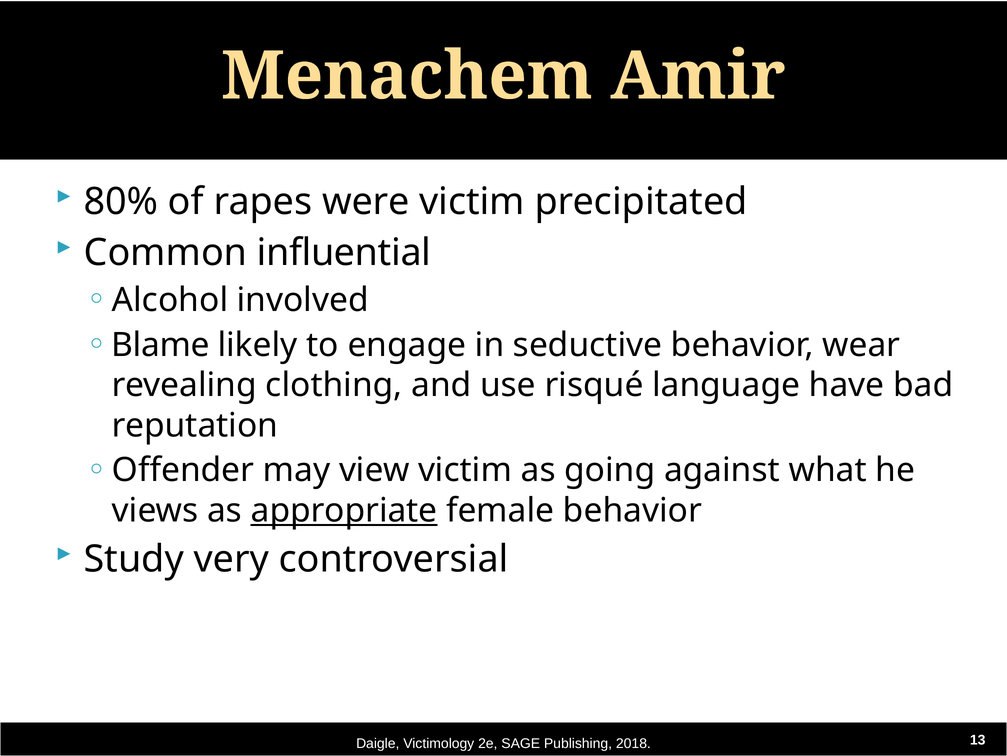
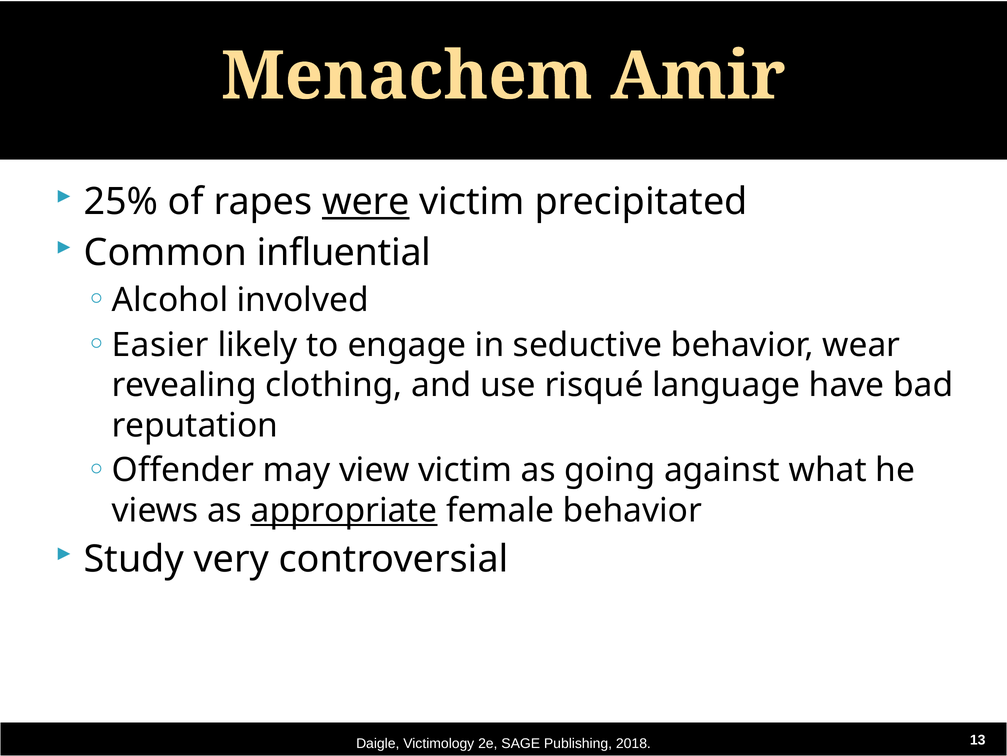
80%: 80% -> 25% (121, 202)
were underline: none -> present (366, 202)
Blame: Blame -> Easier (160, 345)
